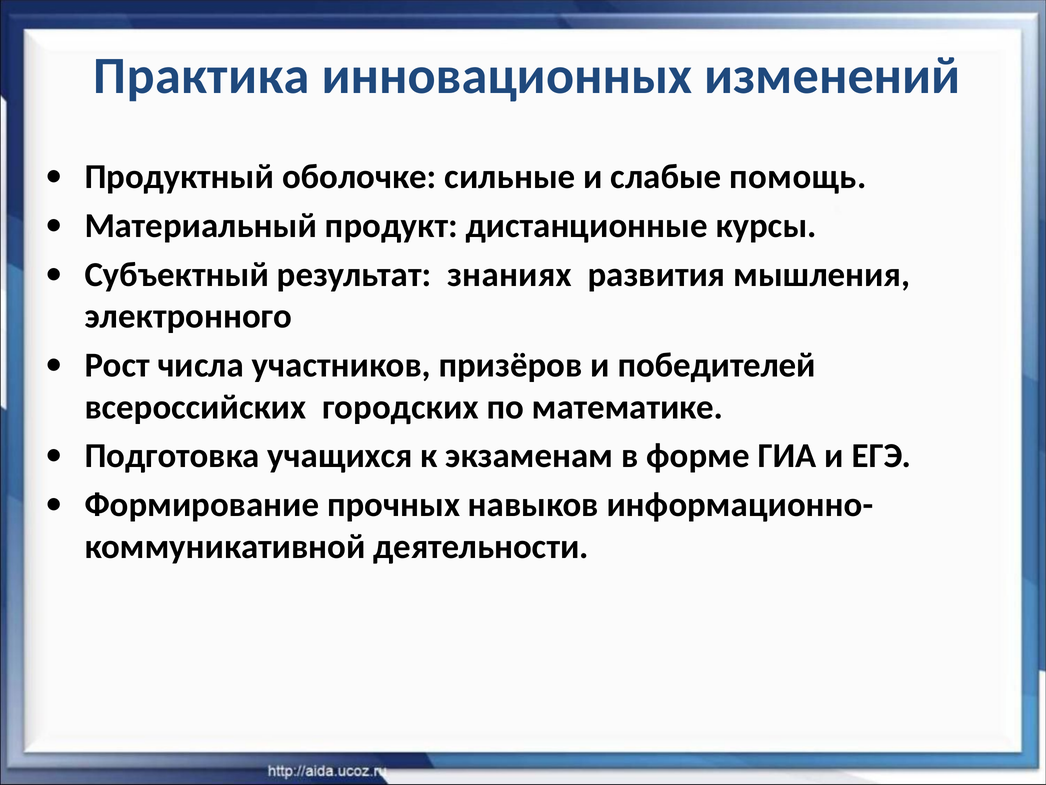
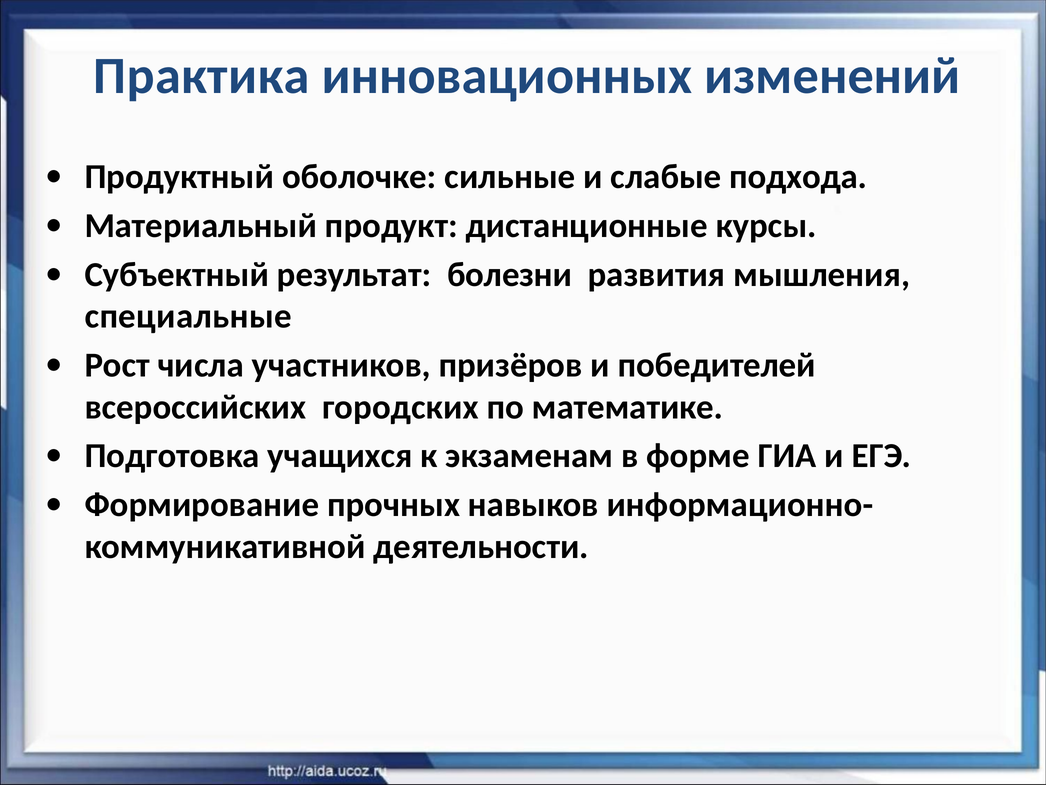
помощь: помощь -> подхода (798, 177)
знаниях: знаниях -> болезни (510, 274)
электронного: электронного -> специальные (188, 316)
